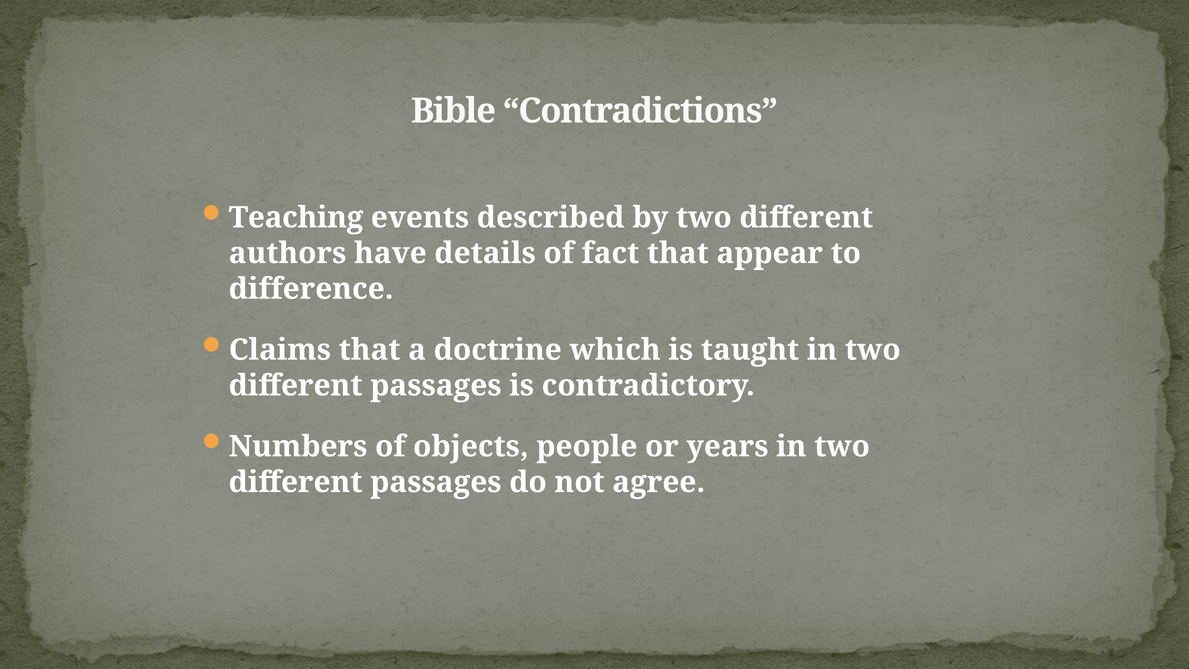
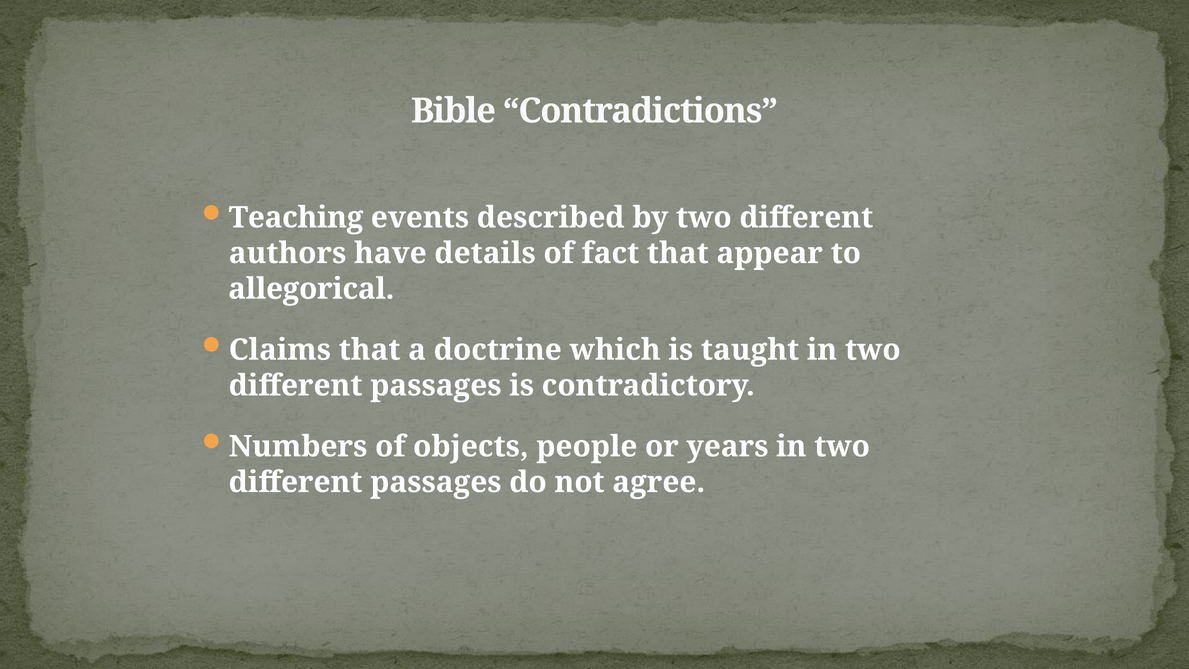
difference: difference -> allegorical (311, 289)
